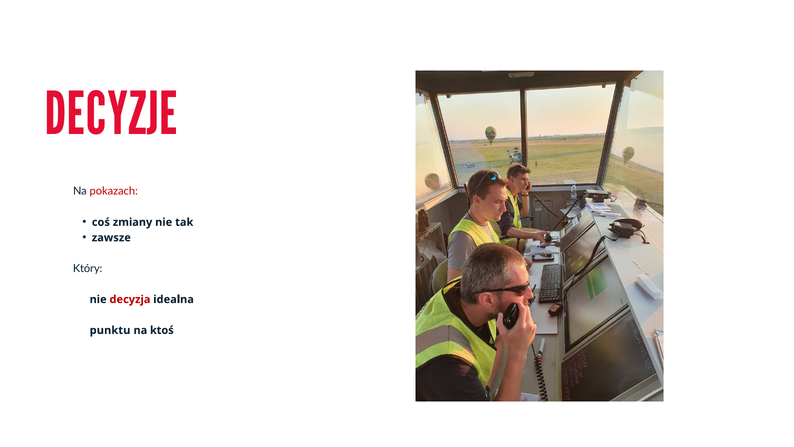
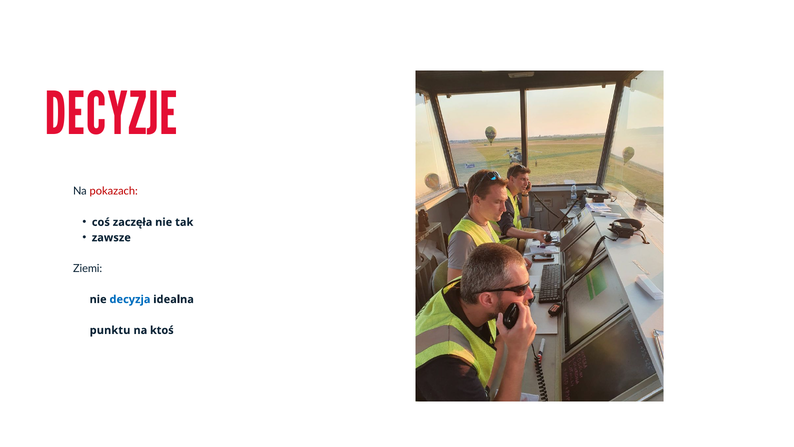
zmiany: zmiany -> zaczęła (133, 222)
Który: Który -> Ziemi (88, 268)
decyzja colour: red -> blue (130, 299)
